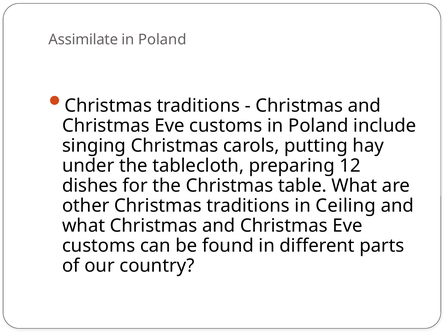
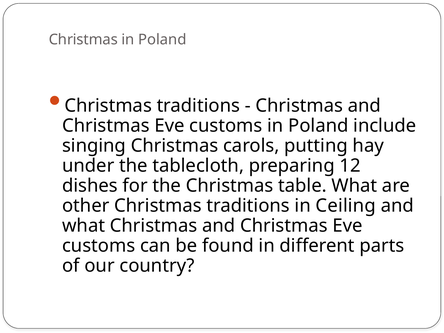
Assimilate: Assimilate -> Christmas (83, 39)
